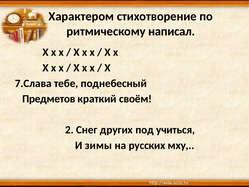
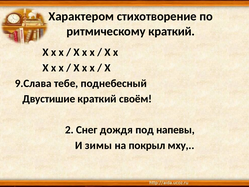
ритмическому написал: написал -> краткий (172, 31)
7.Слава: 7.Слава -> 9.Слава (33, 83)
Предметов: Предметов -> Двустишие (49, 99)
других: других -> дождя (116, 130)
учиться: учиться -> напевы (175, 130)
русских: русских -> покрыл (147, 145)
